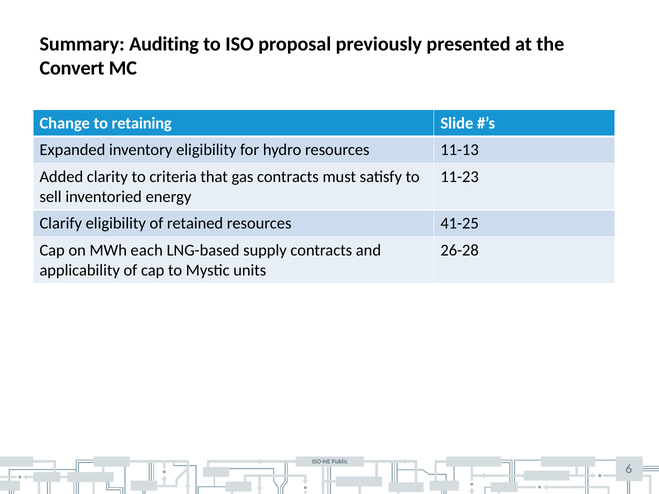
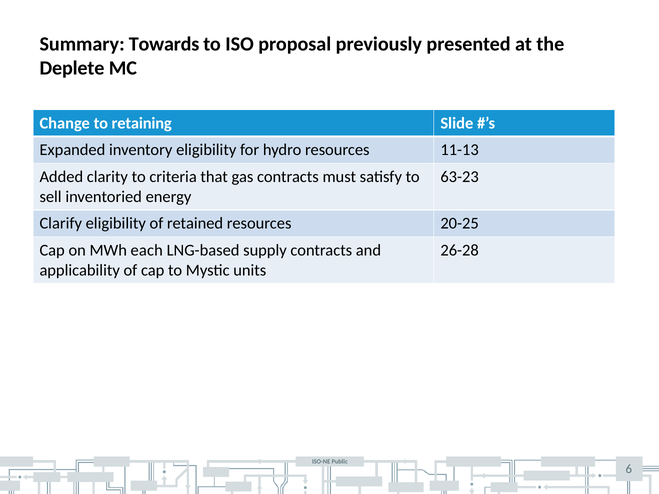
Auditing: Auditing -> Towards (164, 44)
Convert: Convert -> Deplete (72, 68)
11-23: 11-23 -> 63-23 (460, 177)
41-25: 41-25 -> 20-25 (460, 224)
